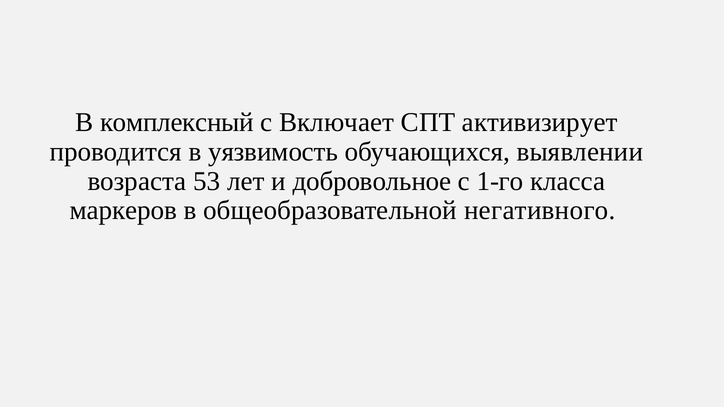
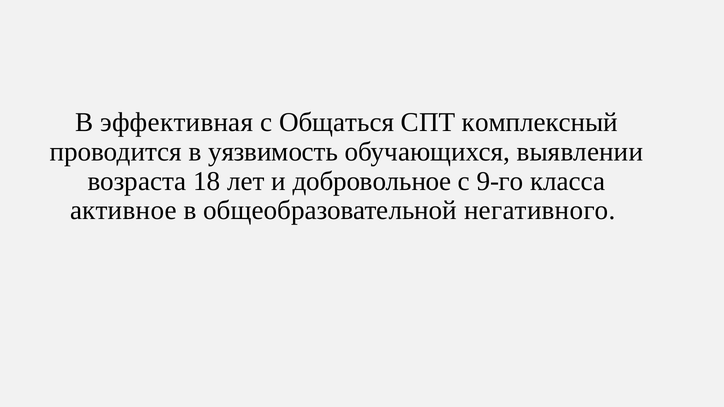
комплексный: комплексный -> эффективная (177, 123)
Включает: Включает -> Общаться (337, 123)
активизирует: активизирует -> комплексный (540, 123)
53: 53 -> 18 (207, 181)
1-го: 1-го -> 9-го (500, 181)
маркеров: маркеров -> активное (123, 211)
